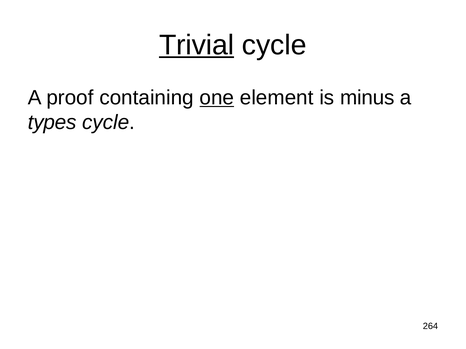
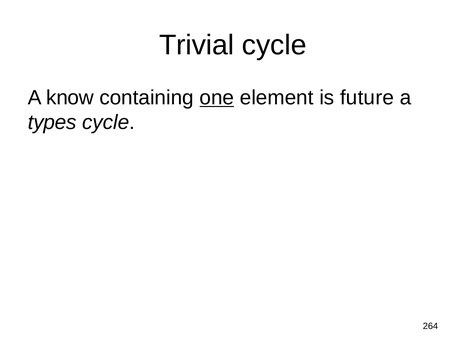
Trivial underline: present -> none (197, 45)
proof: proof -> know (70, 98)
minus: minus -> future (367, 98)
